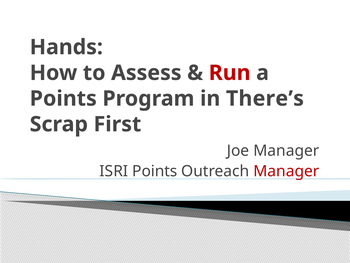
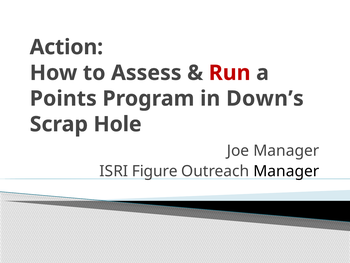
Hands: Hands -> Action (66, 47)
There’s: There’s -> Down’s (265, 98)
First: First -> Hole (118, 124)
ISRI Points: Points -> Figure (155, 171)
Manager colour: red -> black (286, 171)
